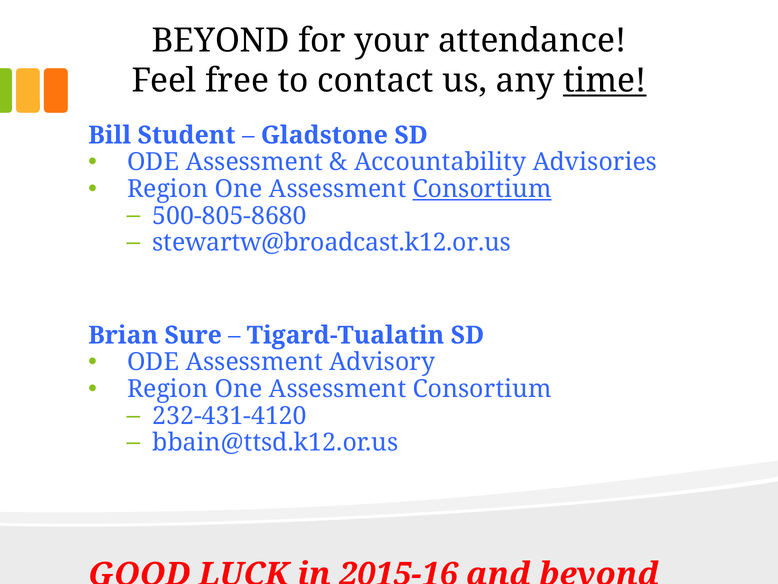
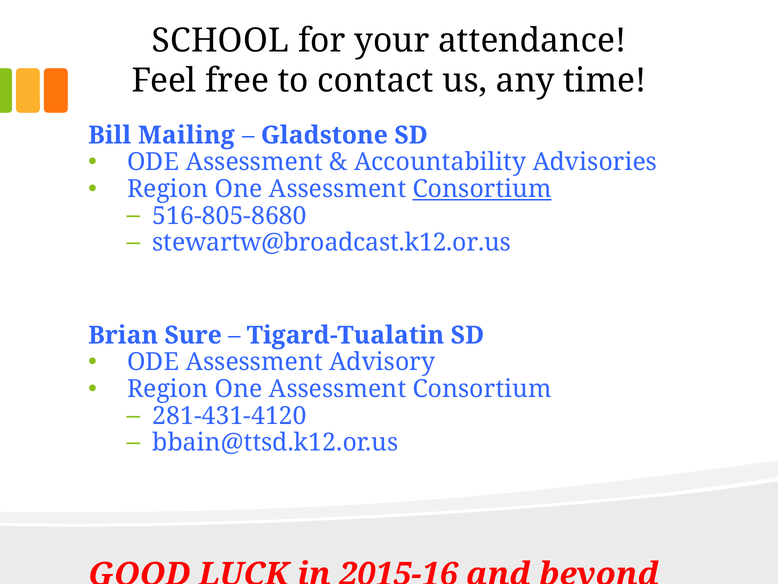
BEYOND: BEYOND -> SCHOOL (220, 41)
time underline: present -> none (605, 81)
Student: Student -> Mailing (186, 135)
500-805-8680: 500-805-8680 -> 516-805-8680 (230, 216)
232-431-4120: 232-431-4120 -> 281-431-4120 (230, 416)
